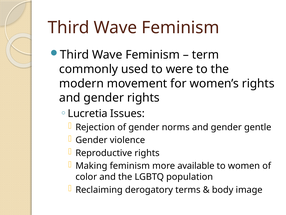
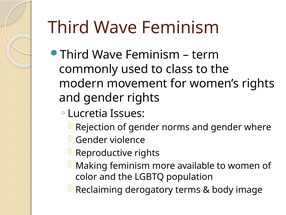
were: were -> class (179, 69)
gentle: gentle -> where (258, 127)
